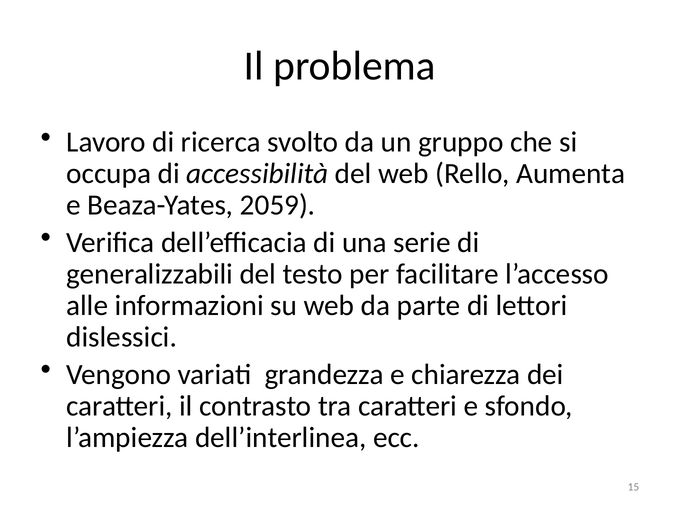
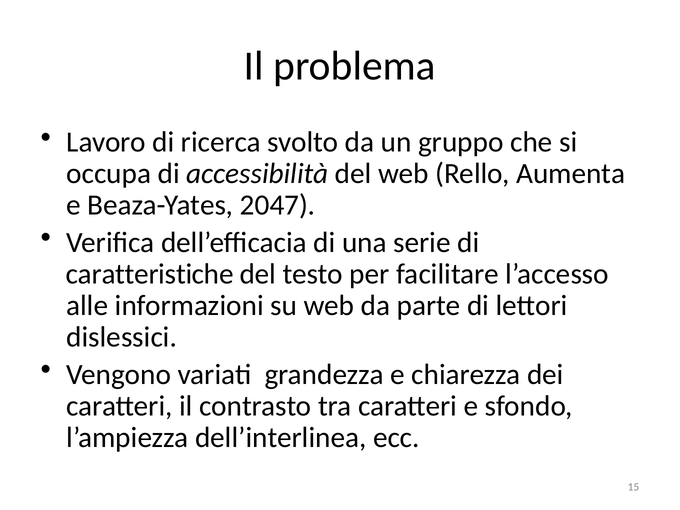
2059: 2059 -> 2047 (278, 205)
generalizzabili: generalizzabili -> caratteristiche (150, 274)
